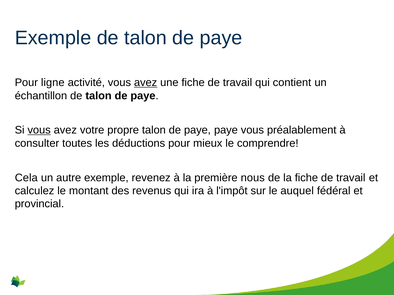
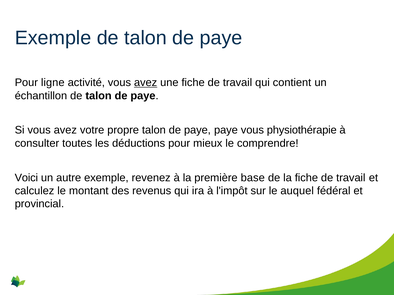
vous underline: present -> none (39, 130)
préalablement: préalablement -> physiothérapie (302, 130)
Cela: Cela -> Voici (26, 178)
nous: nous -> base (253, 178)
